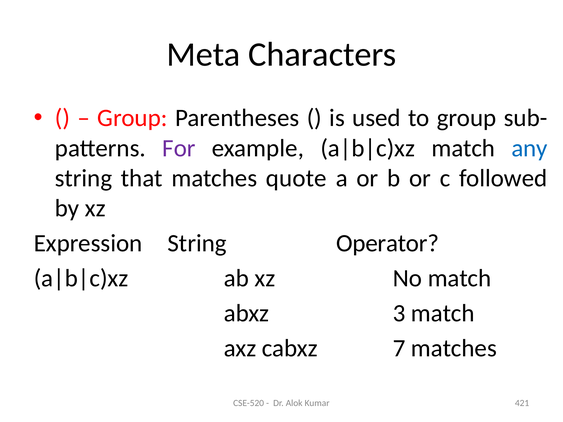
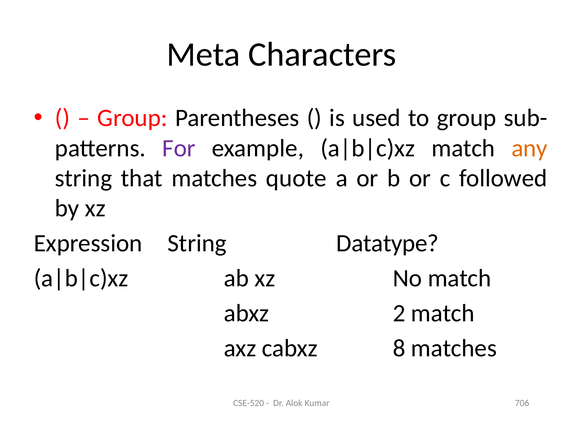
any colour: blue -> orange (530, 148)
Operator: Operator -> Datatype (388, 243)
3: 3 -> 2 (399, 313)
7: 7 -> 8 (399, 349)
421: 421 -> 706 (522, 403)
